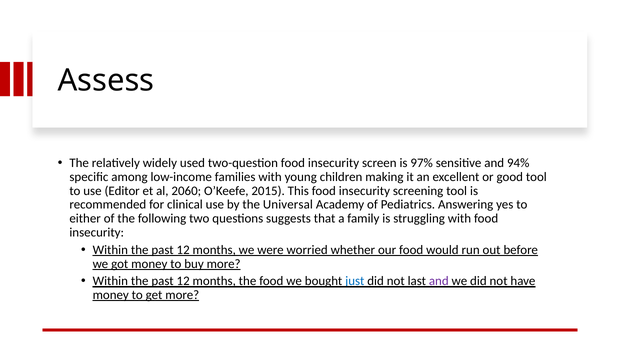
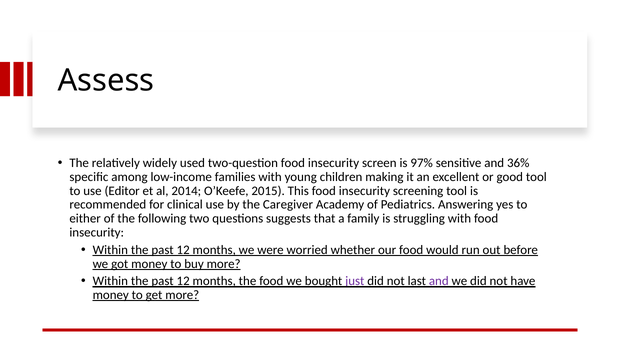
94%: 94% -> 36% (518, 163)
2060: 2060 -> 2014 (186, 191)
Universal: Universal -> Caregiver (288, 205)
just colour: blue -> purple (355, 281)
